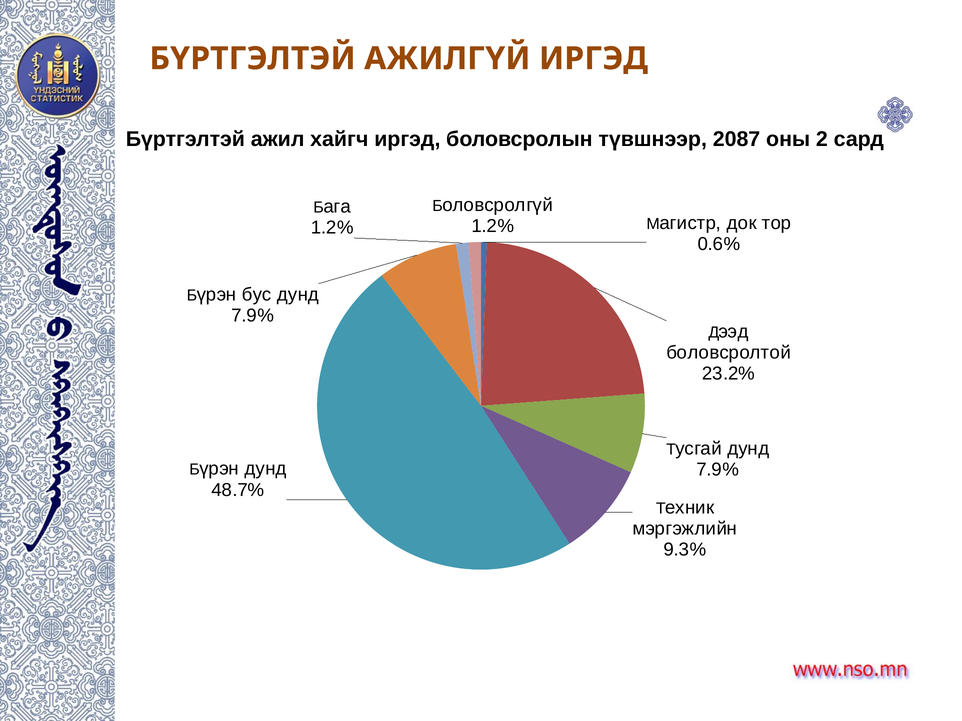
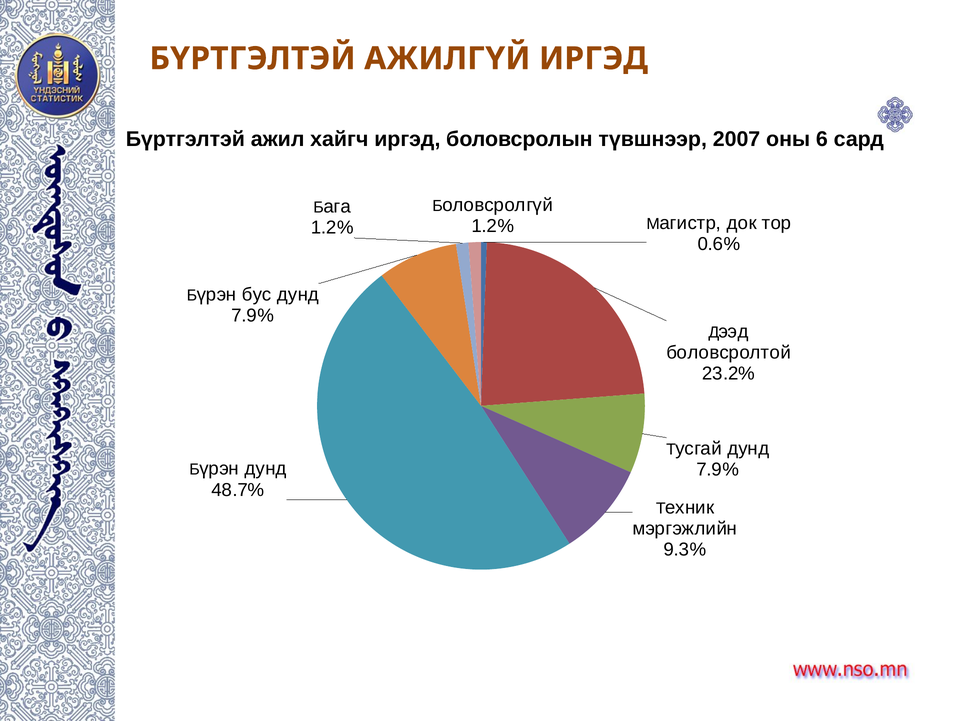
2087: 2087 -> 2007 (737, 139)
2: 2 -> 6 (822, 139)
